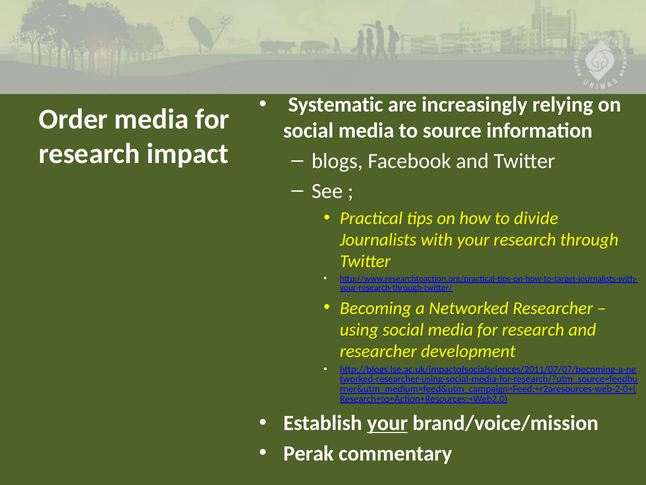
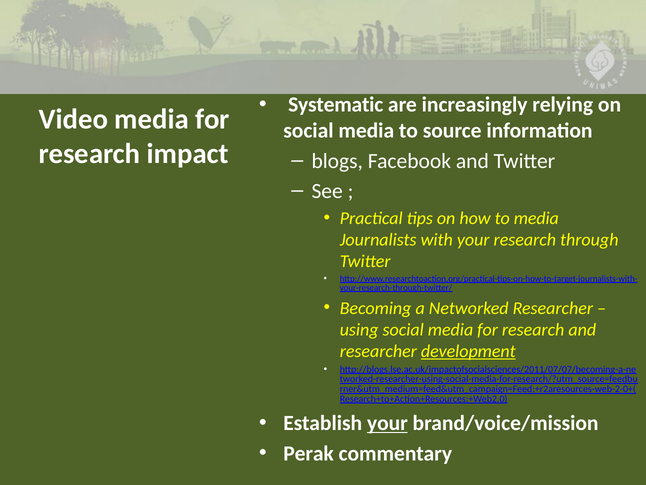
Order: Order -> Video (73, 119)
to divide: divide -> media (536, 218)
development underline: none -> present (468, 351)
